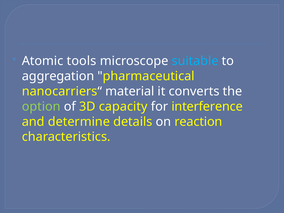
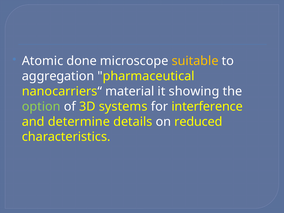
tools: tools -> done (82, 61)
suitable colour: light blue -> yellow (195, 61)
converts: converts -> showing (194, 91)
capacity: capacity -> systems (123, 106)
reaction: reaction -> reduced (198, 122)
